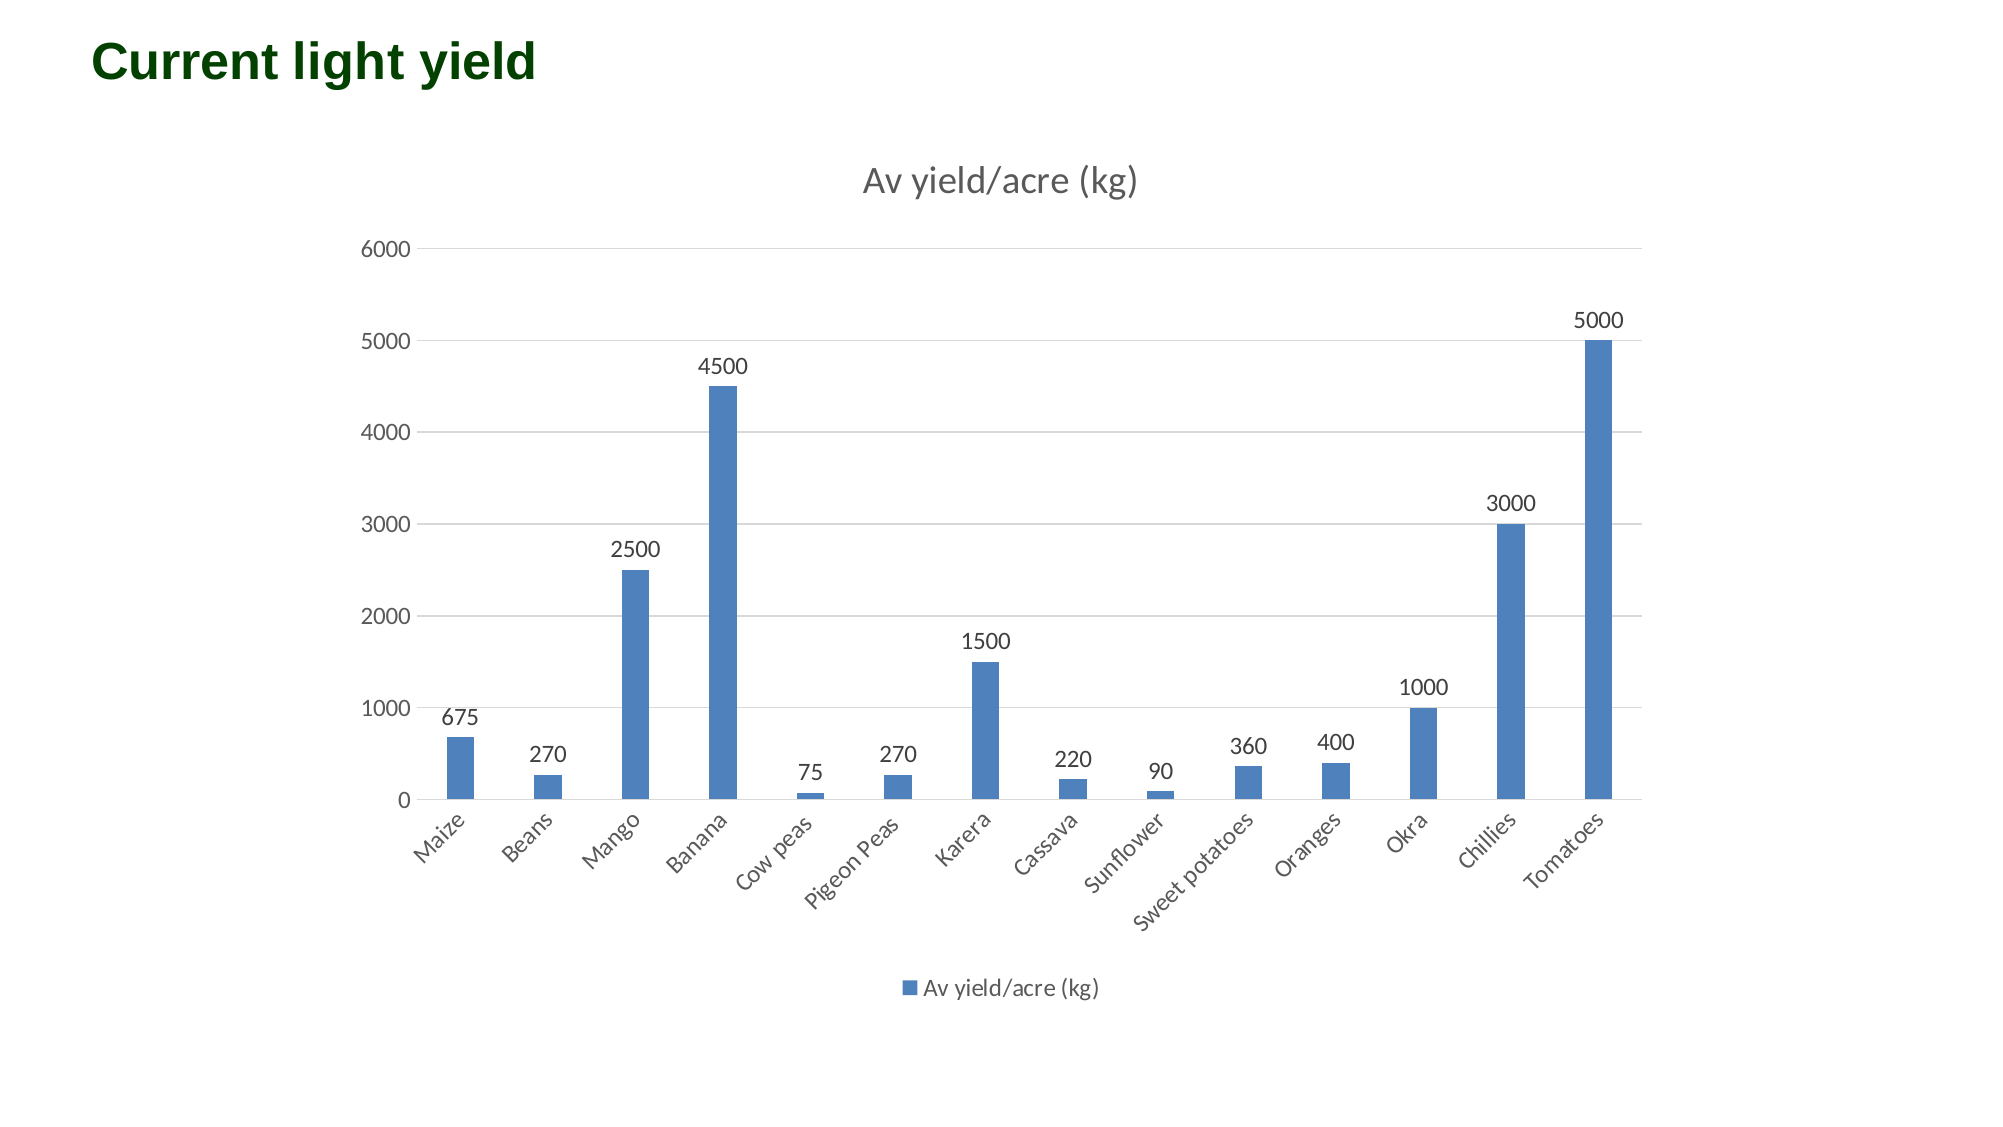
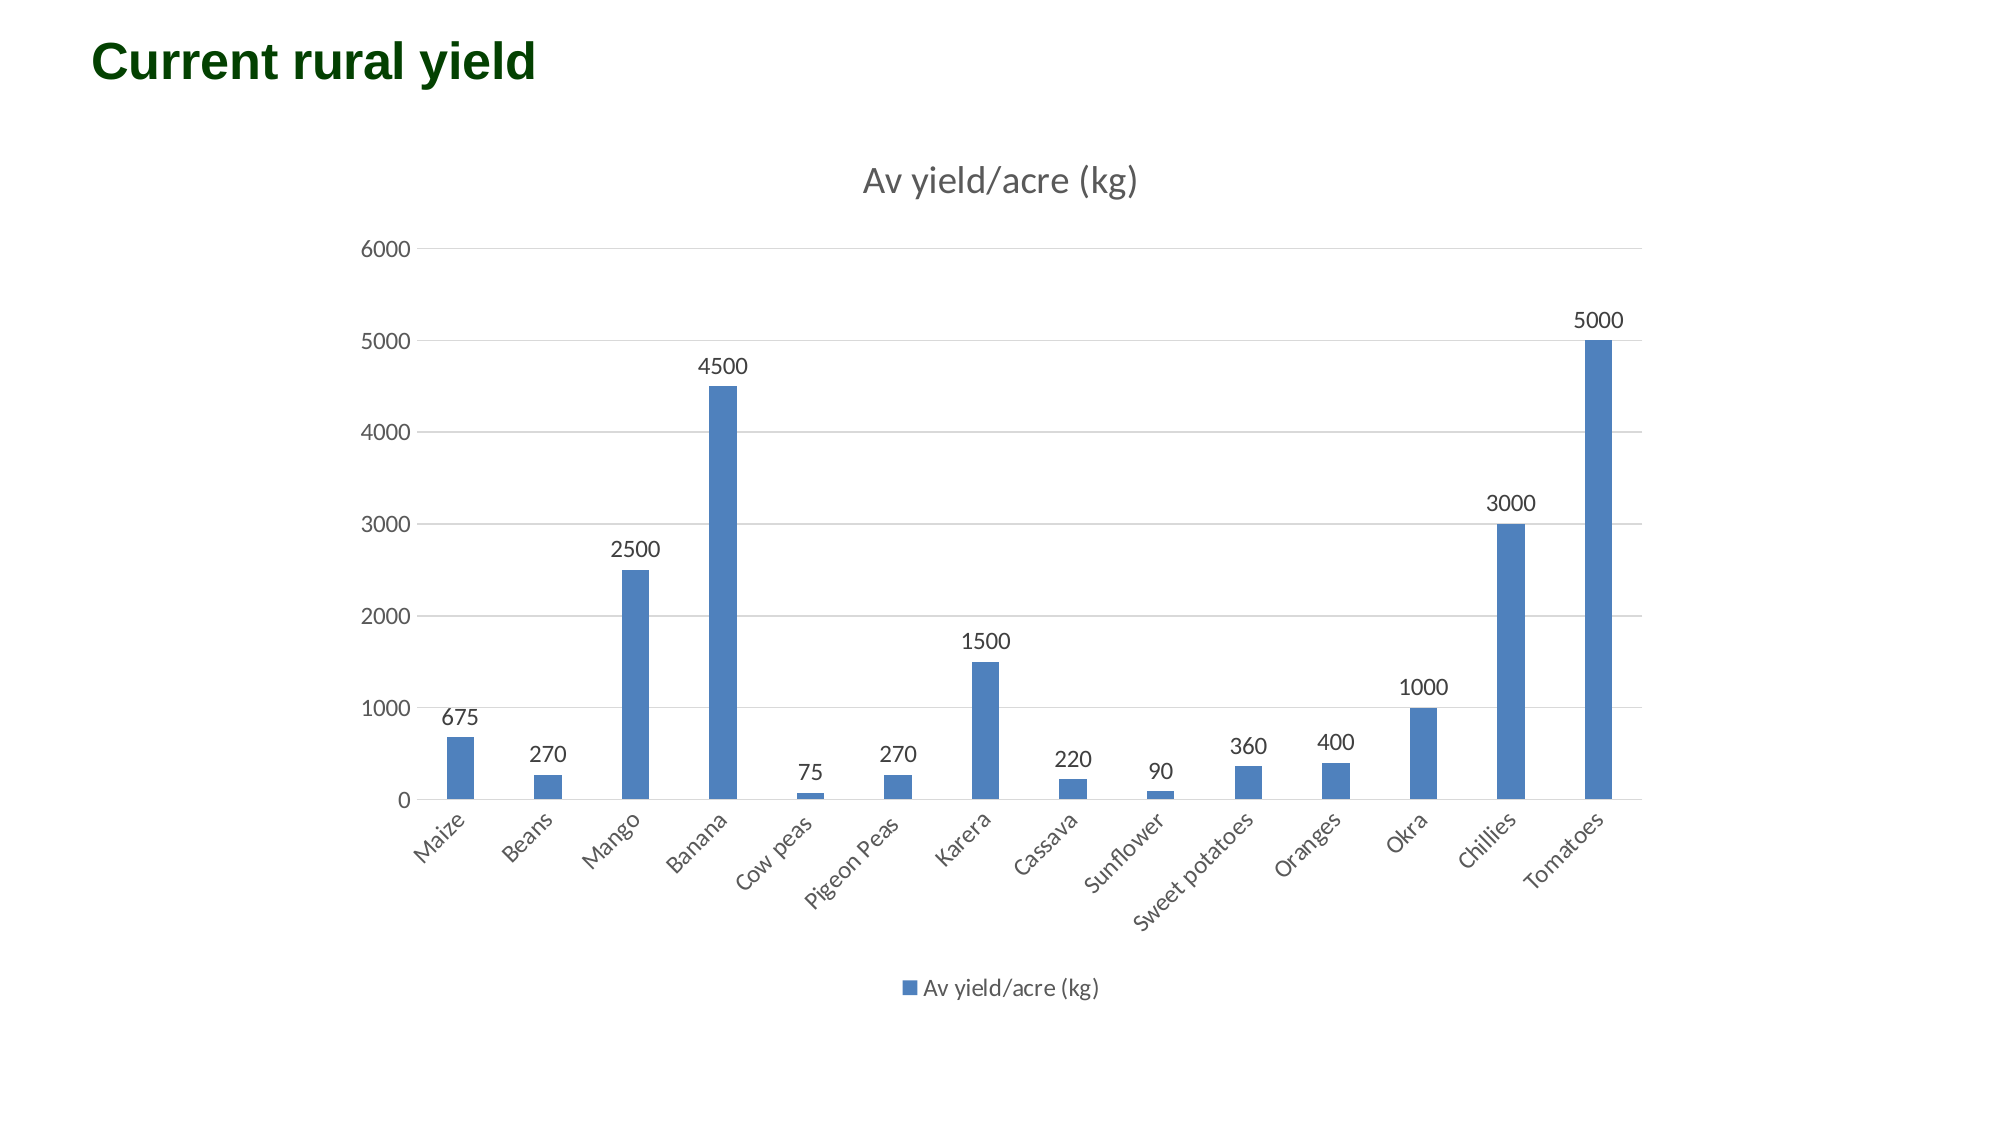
light: light -> rural (349, 62)
